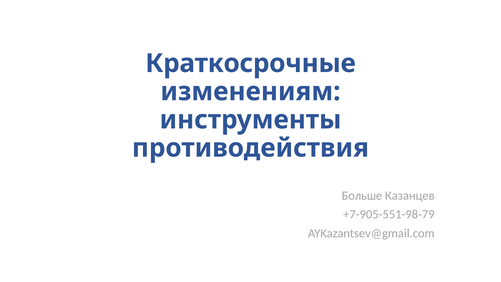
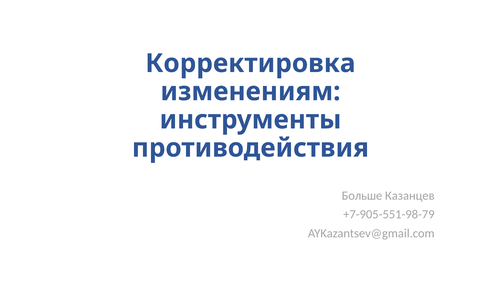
Краткосрочные: Краткосрочные -> Корректировка (250, 63)
